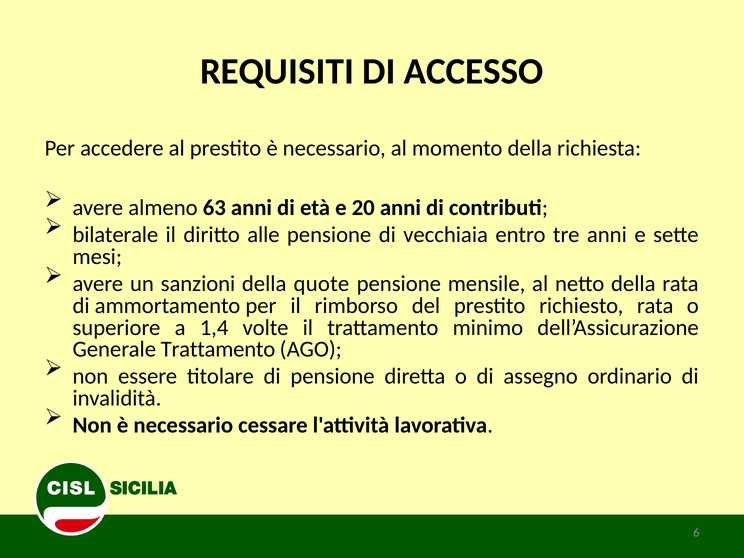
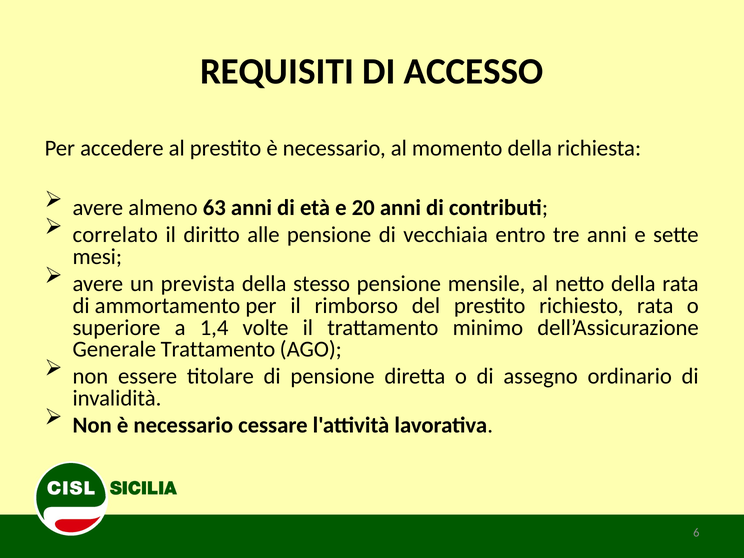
bilaterale: bilaterale -> correlato (115, 235)
sanzioni: sanzioni -> prevista (198, 284)
quote: quote -> stesso (322, 284)
